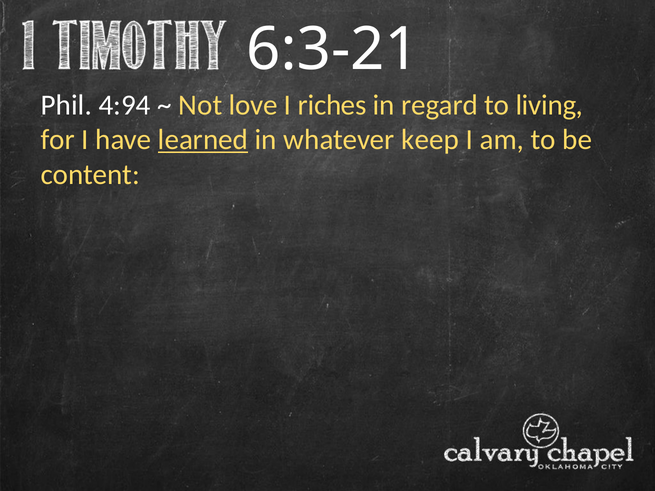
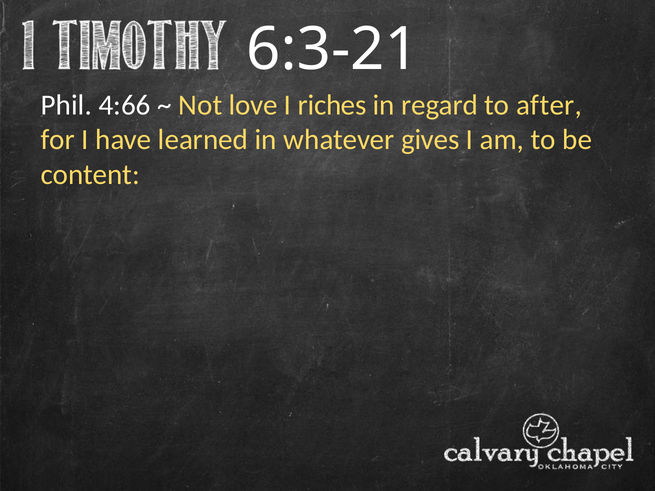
4:94: 4:94 -> 4:66 (125, 105)
living: living -> after (549, 105)
learned underline: present -> none (203, 140)
keep: keep -> gives (430, 140)
